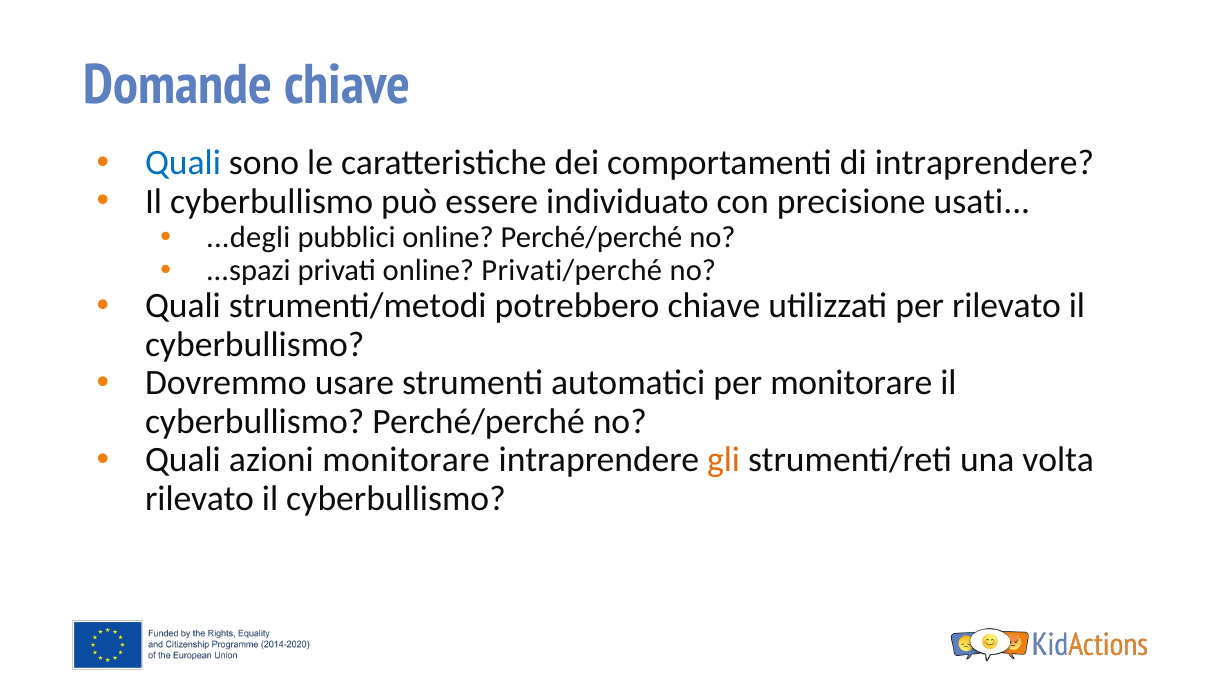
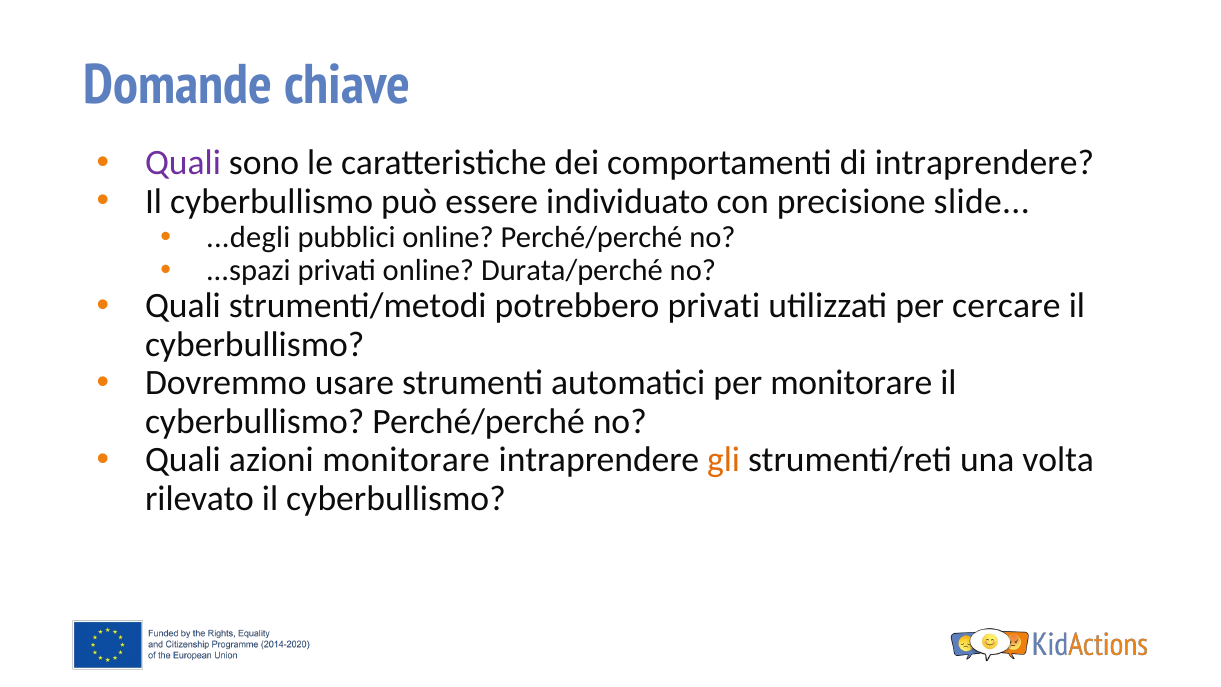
Quali colour: blue -> purple (183, 163)
usati: usati -> slide (982, 202)
Privati/perché: Privati/perché -> Durata/perché (572, 270)
potrebbero chiave: chiave -> privati (714, 306)
per rilevato: rilevato -> cercare (1006, 306)
